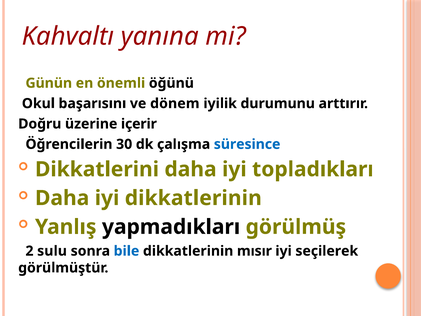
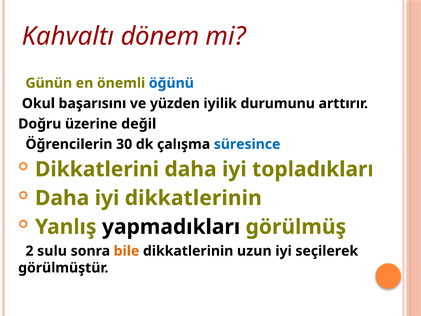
yanına: yanına -> dönem (160, 36)
öğünü colour: black -> blue (171, 83)
dönem: dönem -> yüzden (175, 103)
içerir: içerir -> değil (139, 124)
bile colour: blue -> orange (126, 251)
mısır: mısır -> uzun (254, 251)
